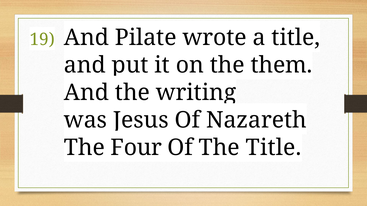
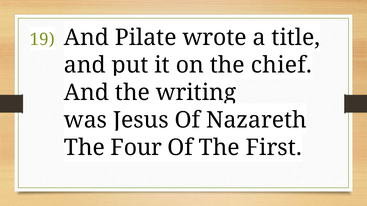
them: them -> chief (281, 65)
The Title: Title -> First (274, 148)
